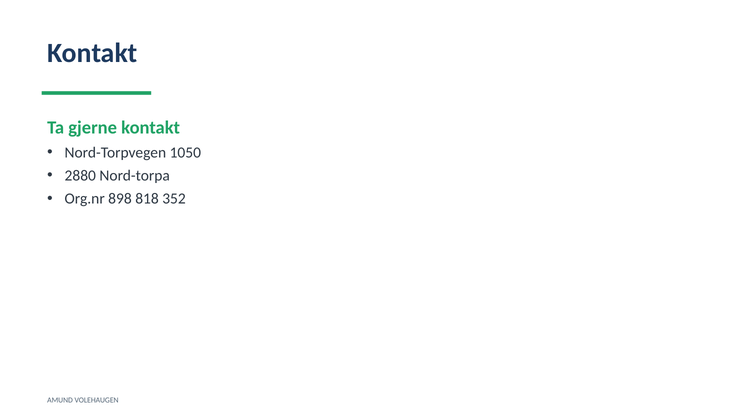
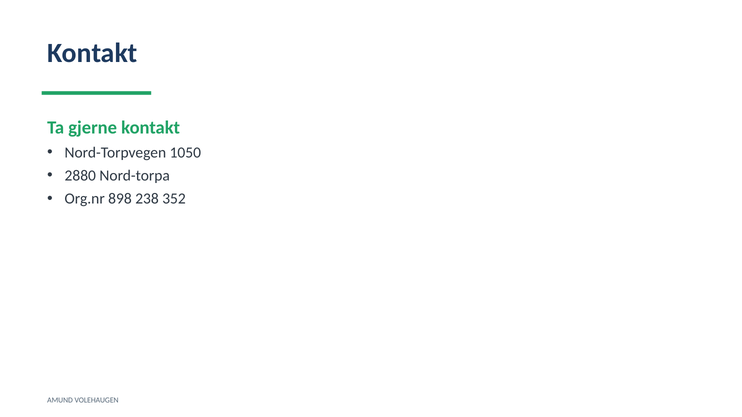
818: 818 -> 238 (147, 199)
